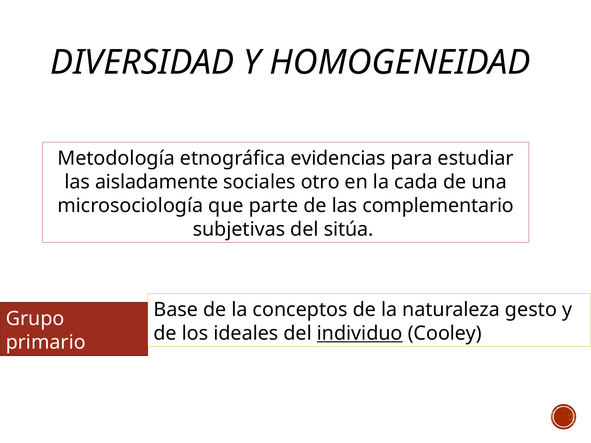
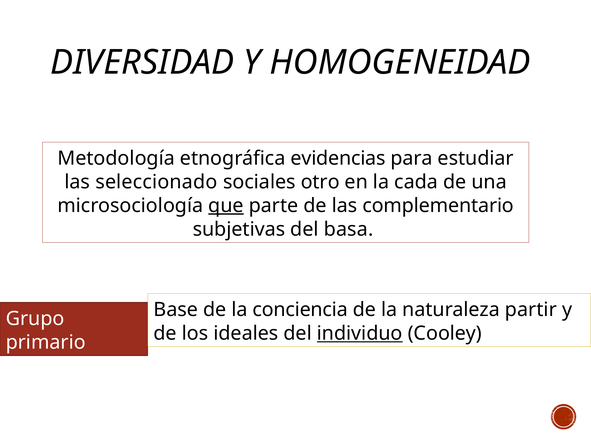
aisladamente: aisladamente -> seleccionado (156, 182)
que underline: none -> present (226, 206)
sitúa: sitúa -> basa (349, 229)
conceptos: conceptos -> conciencia (300, 310)
gesto: gesto -> partir (531, 310)
